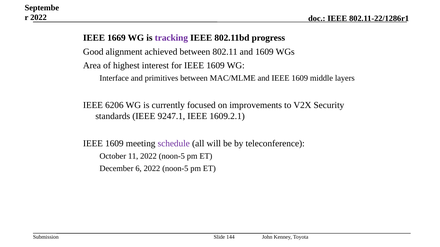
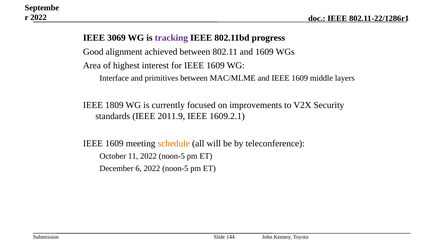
1669: 1669 -> 3069 (116, 38)
6206: 6206 -> 1809 (114, 105)
9247.1: 9247.1 -> 2011.9 (171, 116)
schedule colour: purple -> orange (174, 144)
